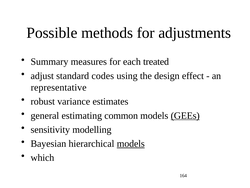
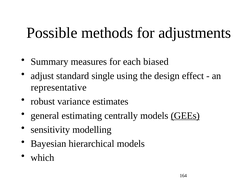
treated: treated -> biased (156, 62)
codes: codes -> single (103, 76)
common: common -> centrally (121, 115)
models underline: present -> none (131, 143)
